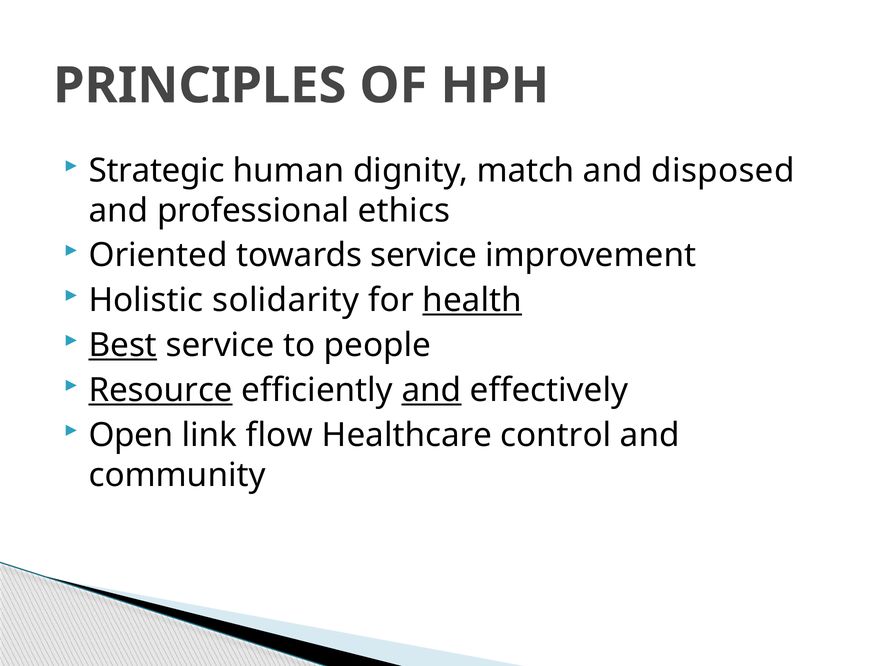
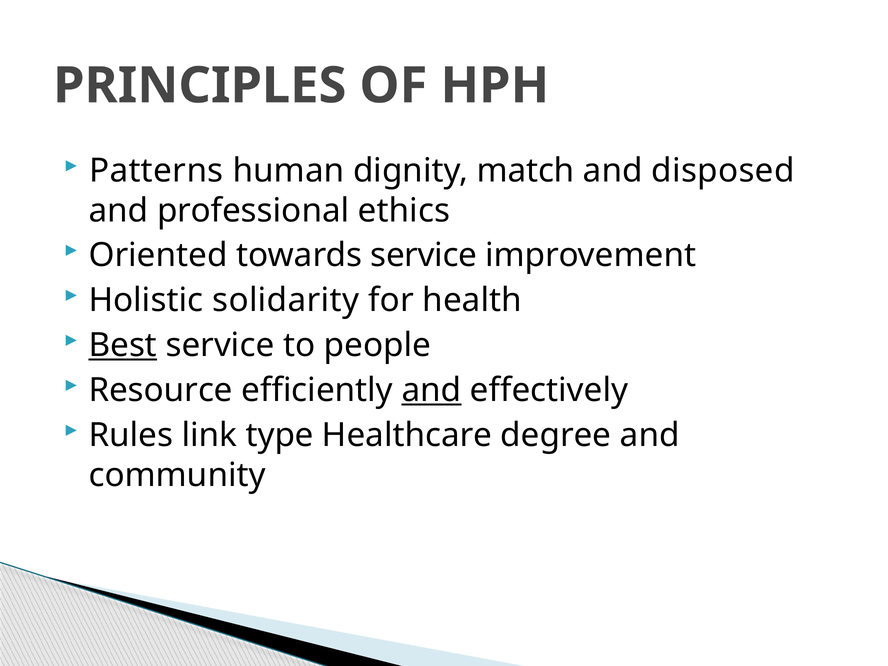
Strategic: Strategic -> Patterns (156, 171)
health underline: present -> none (472, 300)
Resource underline: present -> none (161, 390)
Open: Open -> Rules (131, 435)
flow: flow -> type (280, 435)
control: control -> degree (556, 435)
